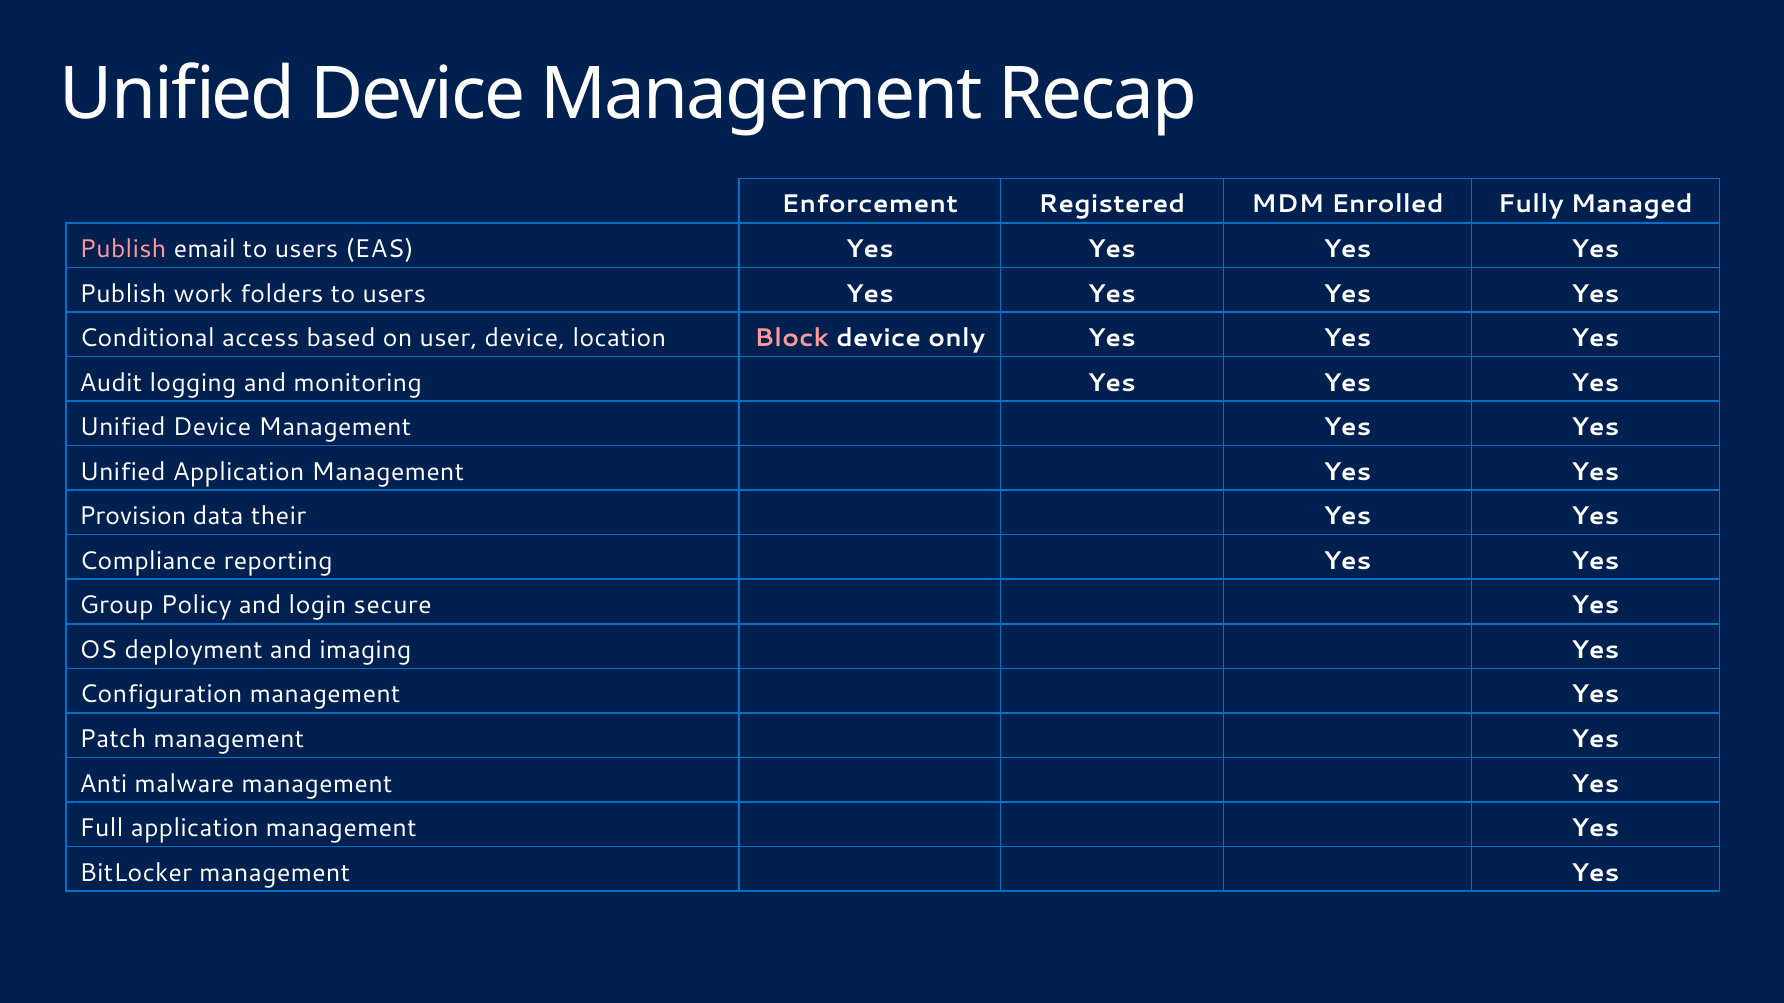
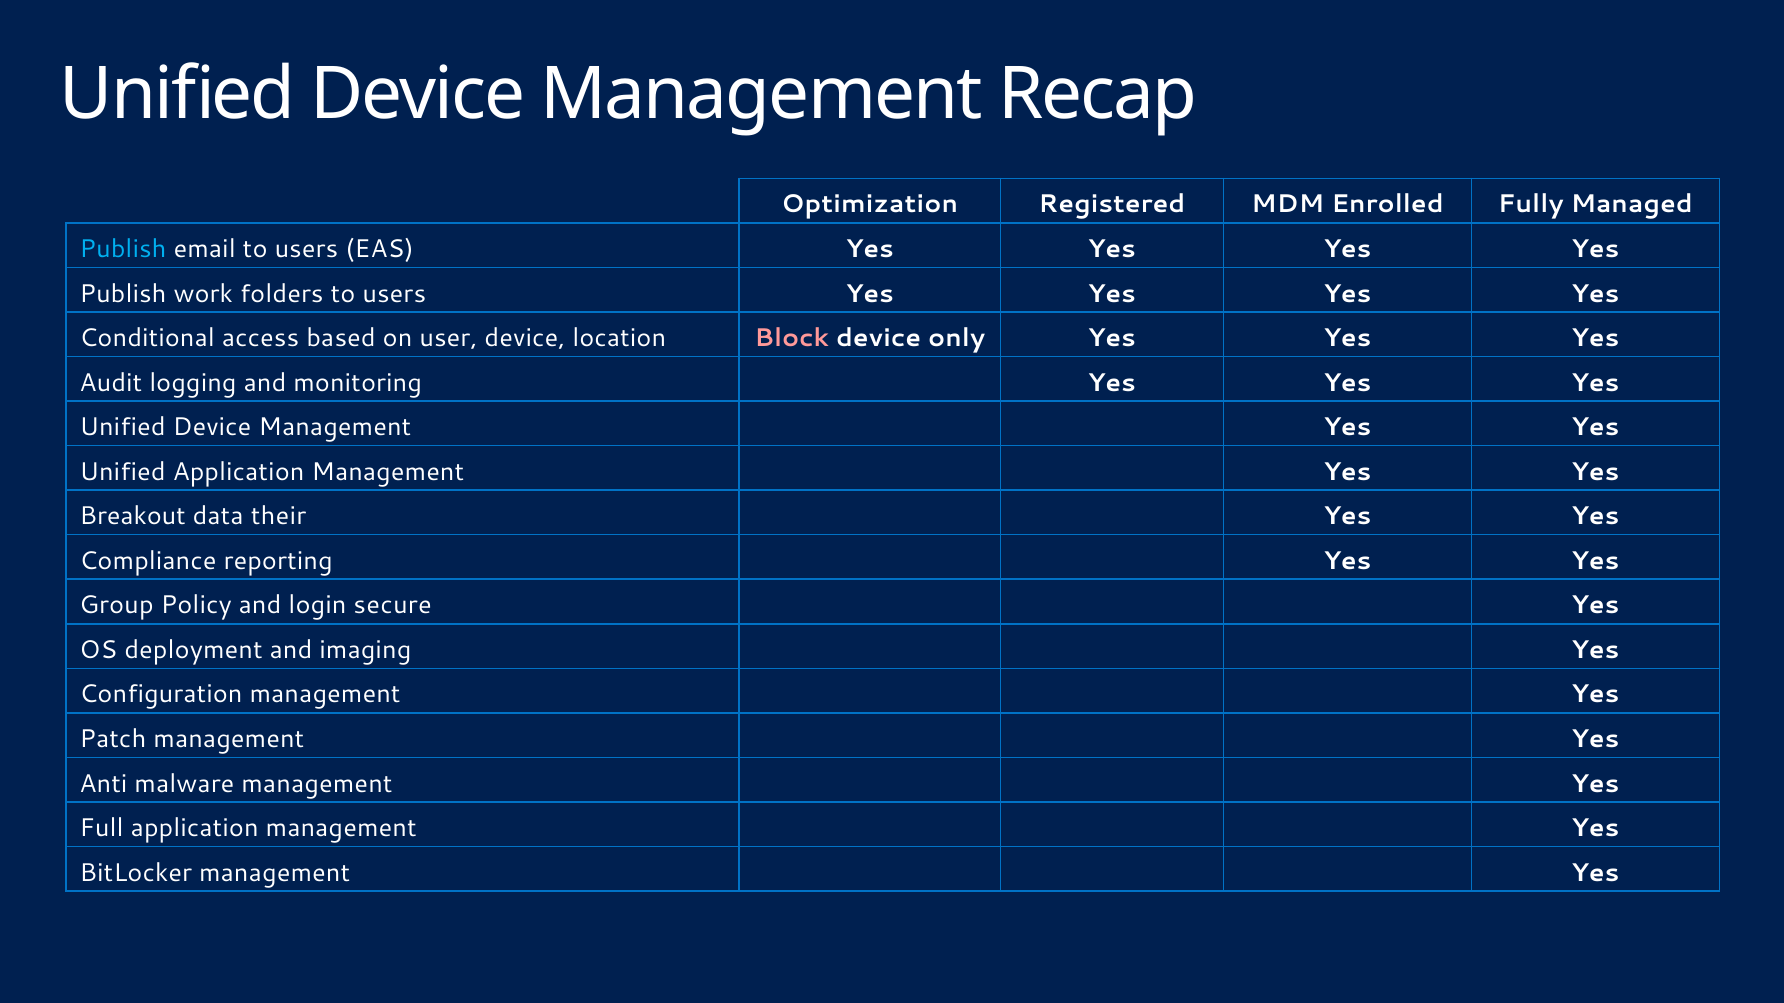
Enforcement: Enforcement -> Optimization (870, 205)
Publish colour: pink -> light blue (123, 249)
Provision: Provision -> Breakout (133, 517)
